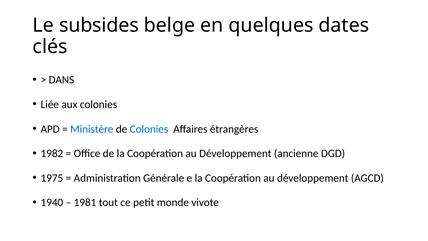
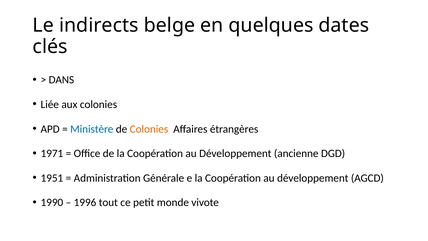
subsides: subsides -> indirects (99, 25)
Colonies colour: blue -> orange (149, 129)
1982: 1982 -> 1971 (52, 153)
1975: 1975 -> 1951 (52, 178)
1940: 1940 -> 1990 (52, 202)
1981: 1981 -> 1996 (85, 202)
